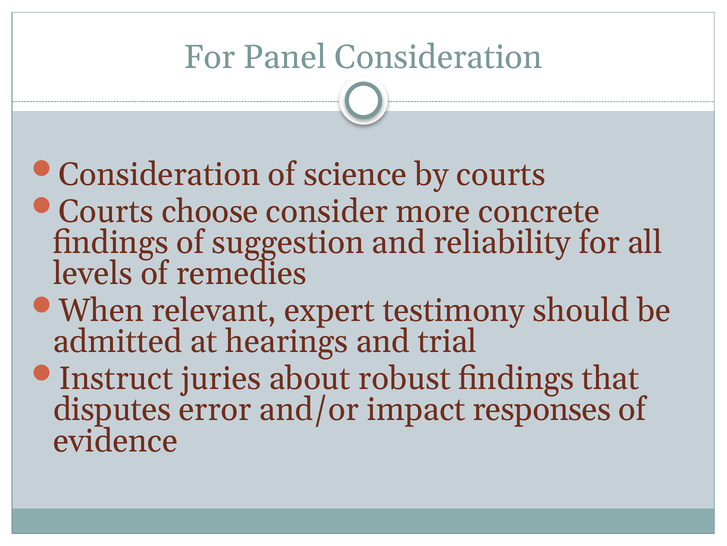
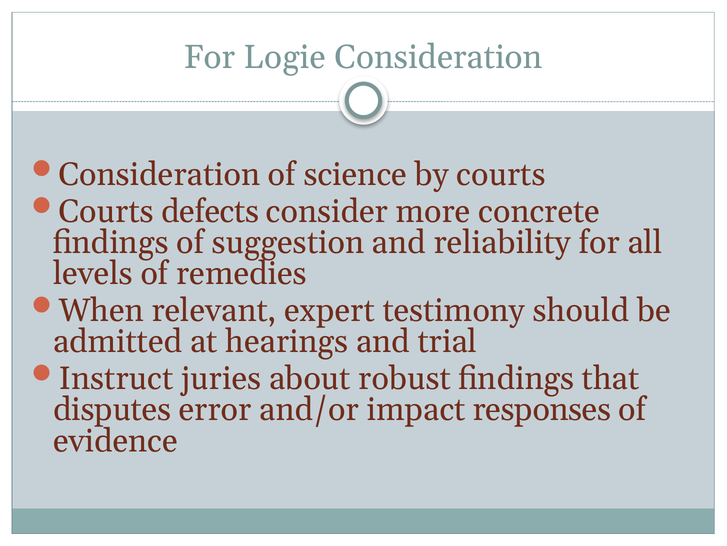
Panel: Panel -> Logie (285, 57)
choose: choose -> defects (210, 211)
